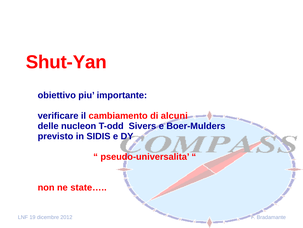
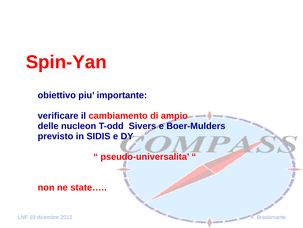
Shut-Yan: Shut-Yan -> Spin-Yan (66, 62)
alcuni: alcuni -> ampio (174, 115)
